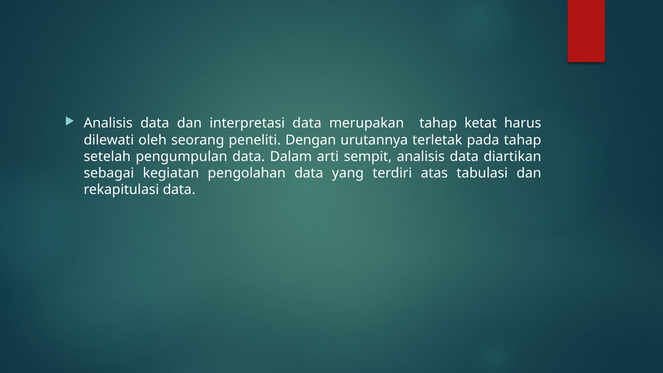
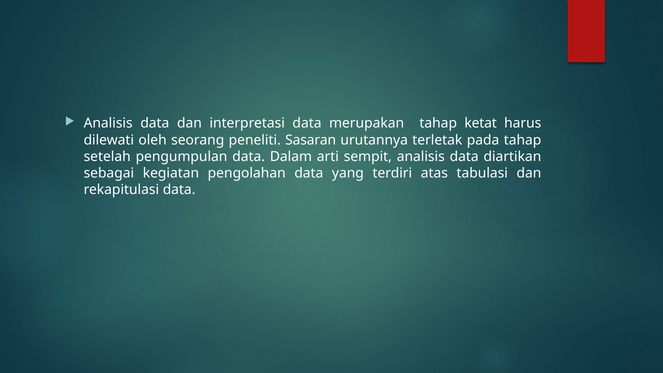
Dengan: Dengan -> Sasaran (311, 140)
